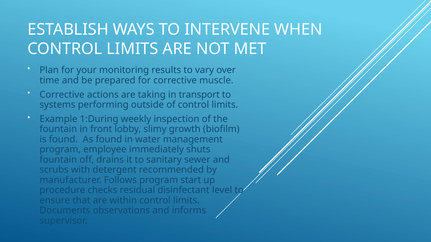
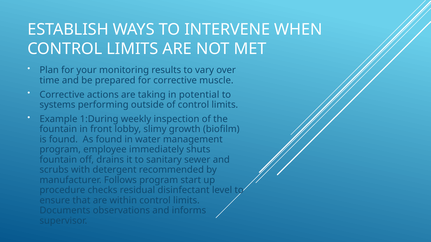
transport: transport -> potential (199, 95)
